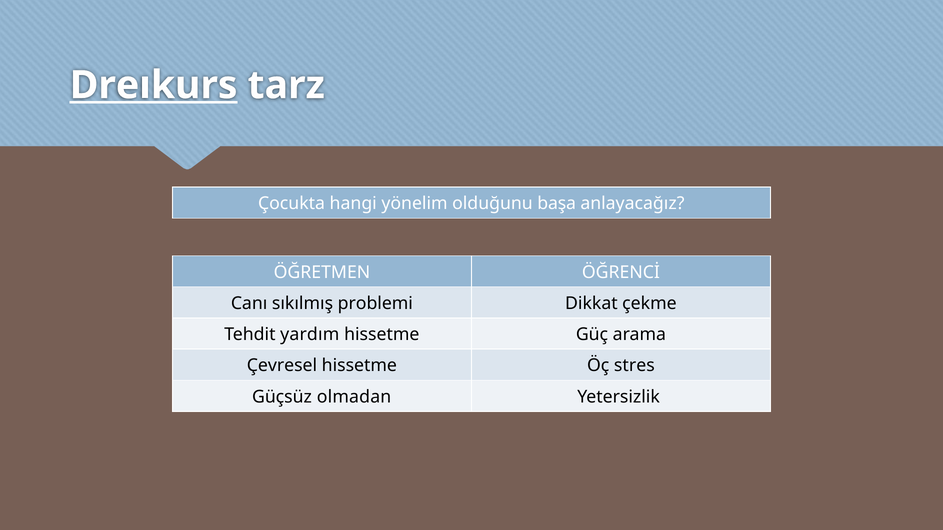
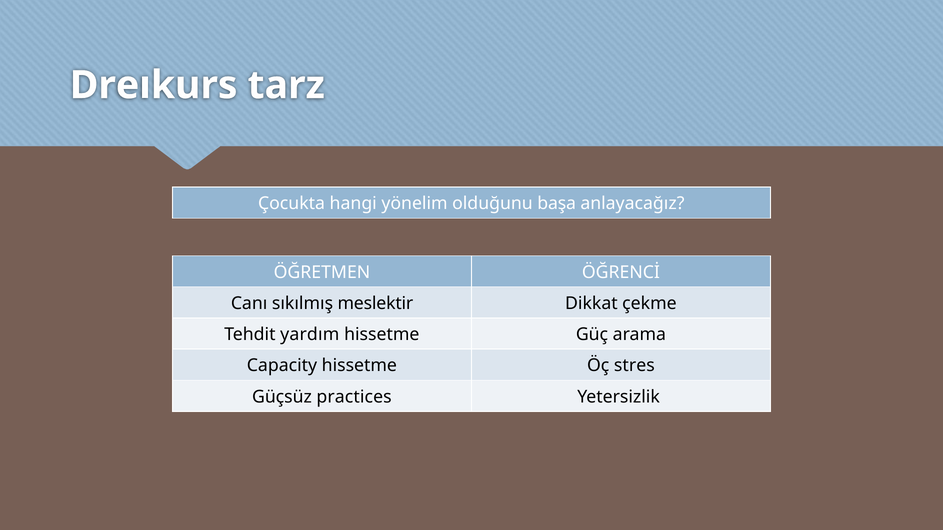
Dreıkurs underline: present -> none (154, 85)
problemi: problemi -> meslektir (375, 304)
Çevresel: Çevresel -> Capacity (282, 366)
olmadan: olmadan -> practices (354, 397)
